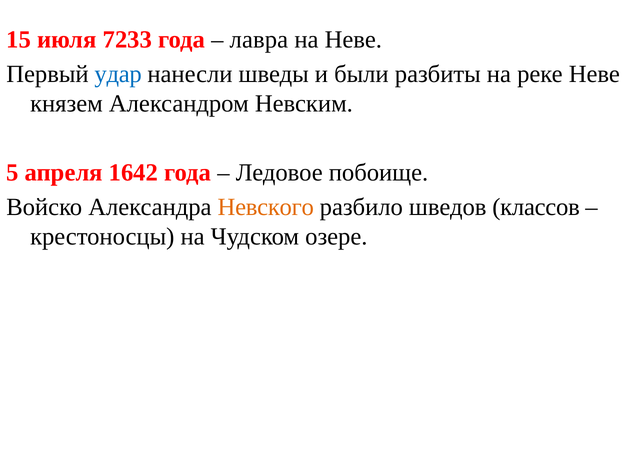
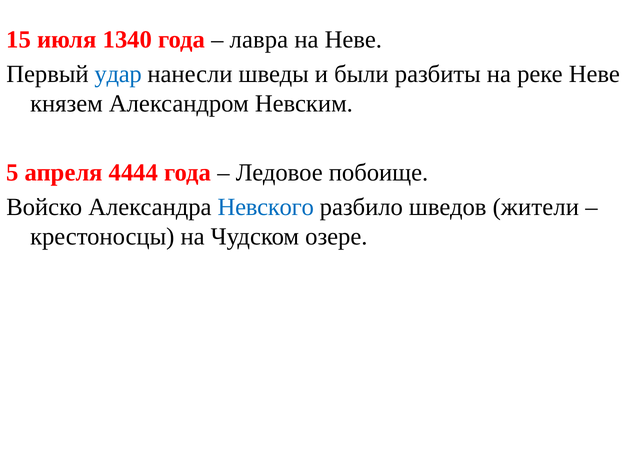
7233: 7233 -> 1340 (127, 39)
1642: 1642 -> 4444 (133, 172)
Невского colour: orange -> blue (266, 207)
классов: классов -> жители (536, 207)
